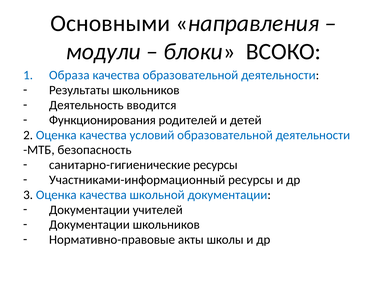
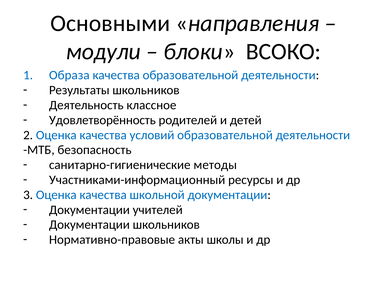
вводится: вводится -> классное (151, 105)
Функционирования: Функционирования -> Удовлетворённость (102, 120)
санитарно-гигиенические ресурсы: ресурсы -> методы (215, 165)
